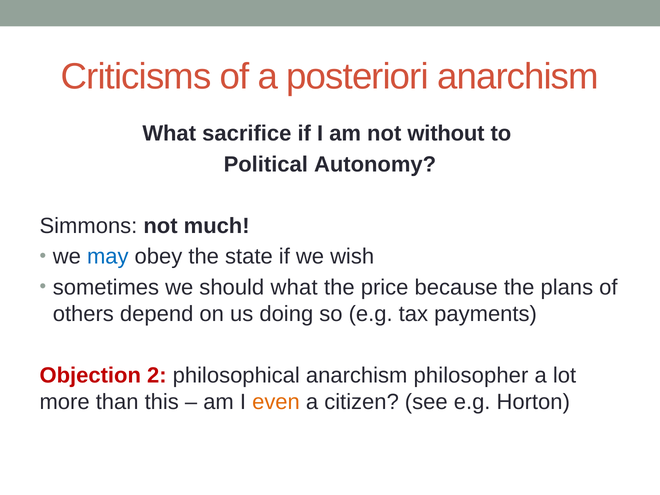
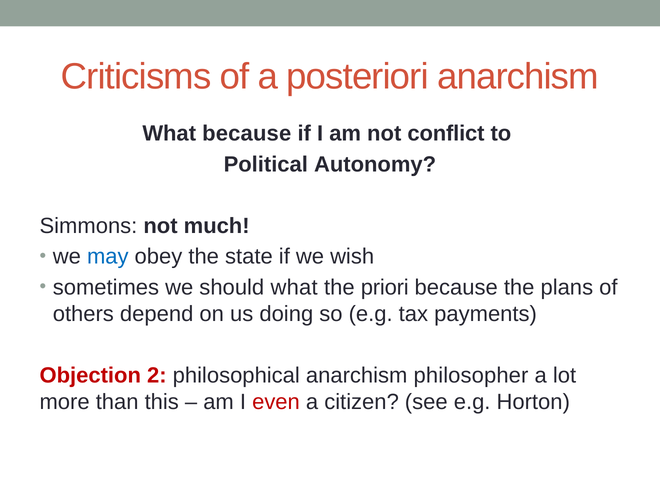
What sacrifice: sacrifice -> because (247, 134)
without: without -> conflict (446, 134)
price: price -> priori (385, 288)
even colour: orange -> red (276, 402)
